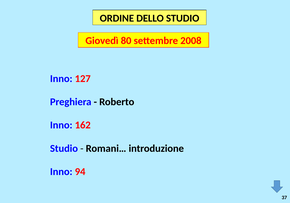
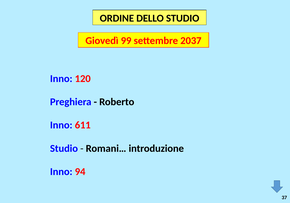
80: 80 -> 99 (126, 41)
2008: 2008 -> 2037 (191, 41)
127: 127 -> 120 (83, 79)
162: 162 -> 611 (83, 125)
